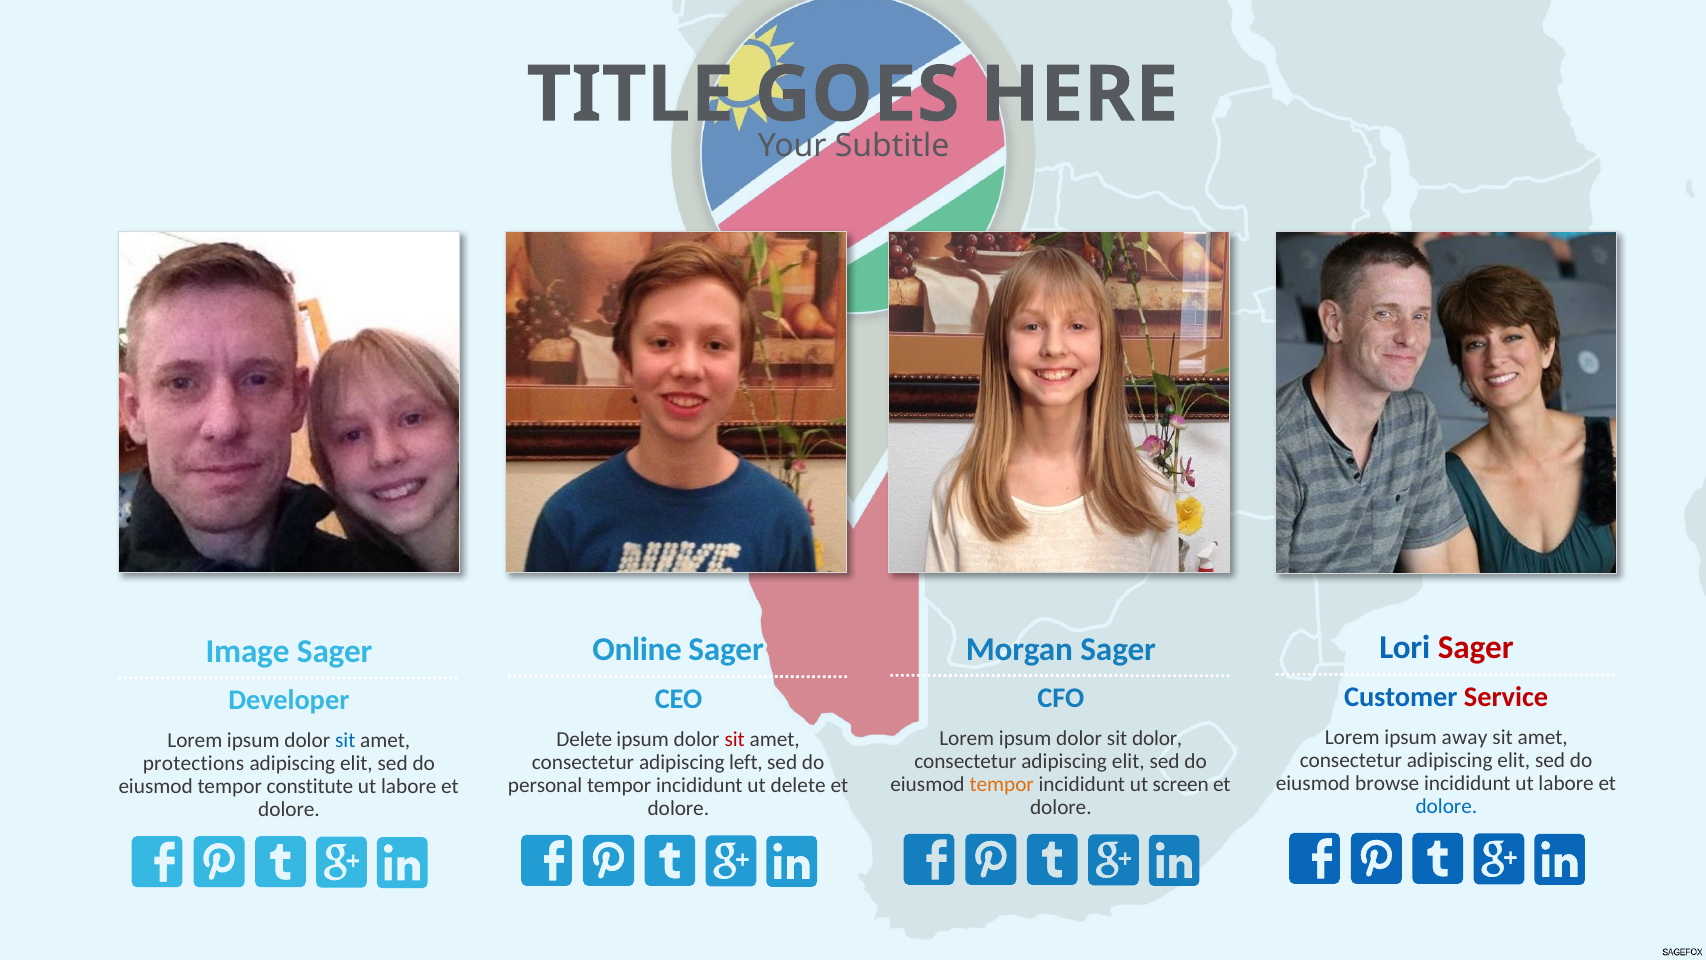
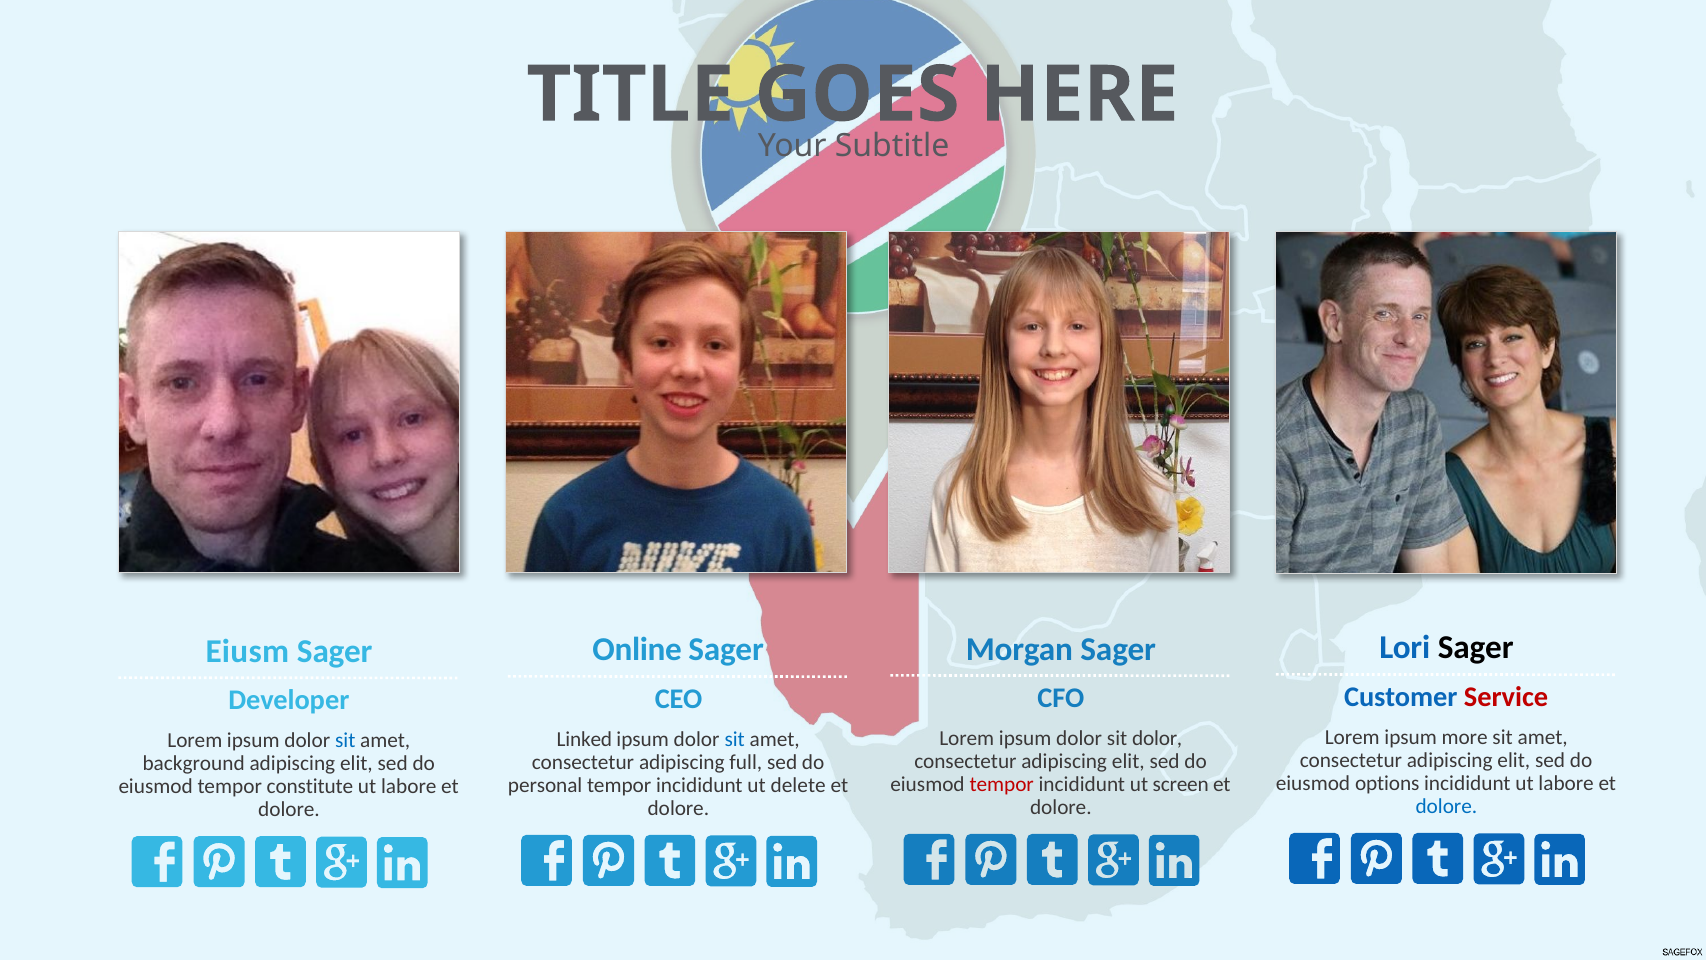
Sager colour: red -> black (1476, 648)
Image: Image -> Eiusm (247, 651)
away: away -> more (1465, 737)
Delete: Delete -> Linked (584, 739)
sit colour: red -> blue (735, 739)
left: left -> full (746, 762)
protections: protections -> background (194, 763)
browse: browse -> options (1387, 783)
tempor colour: orange -> red (1002, 784)
